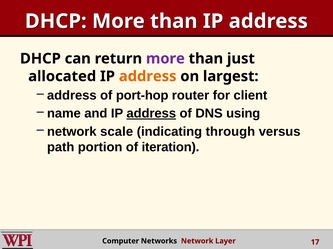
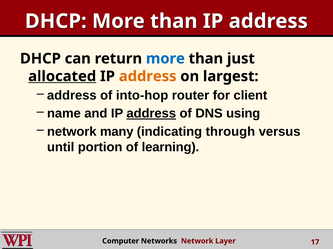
more colour: purple -> blue (165, 59)
allocated underline: none -> present (62, 77)
port-hop: port-hop -> into-hop (142, 96)
scale: scale -> many (117, 132)
path: path -> until (61, 147)
iteration: iteration -> learning (170, 147)
